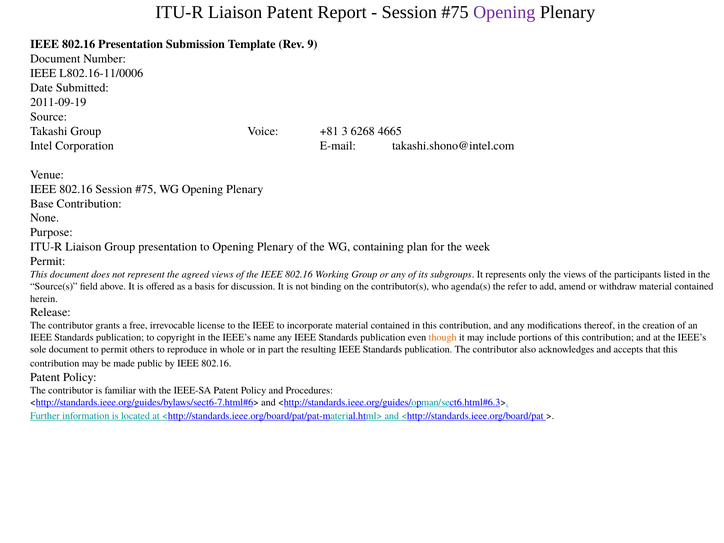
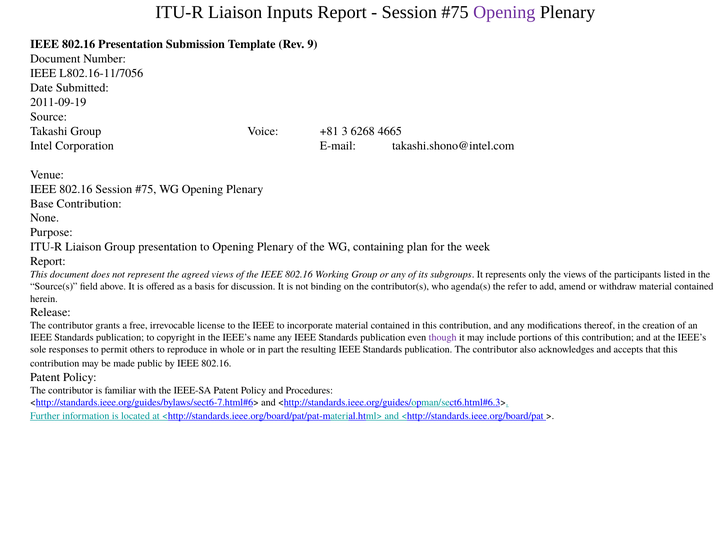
Liaison Patent: Patent -> Inputs (290, 12)
L802.16-11/0006: L802.16-11/0006 -> L802.16-11/7056 (101, 73)
Permit: Permit -> Report (48, 261)
though colour: orange -> purple (443, 337)
sole document: document -> responses (69, 350)
